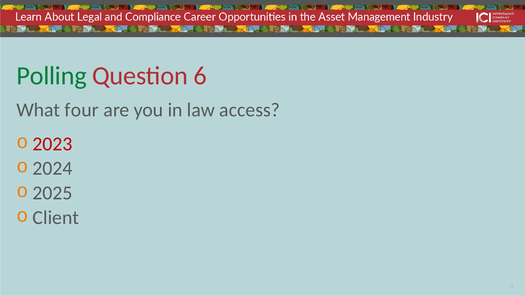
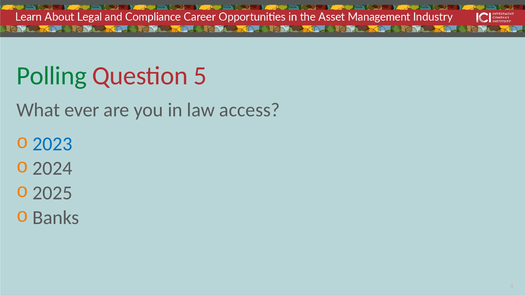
6: 6 -> 5 (200, 76)
four: four -> ever (82, 110)
2023 colour: red -> blue (53, 144)
Client: Client -> Banks (56, 217)
